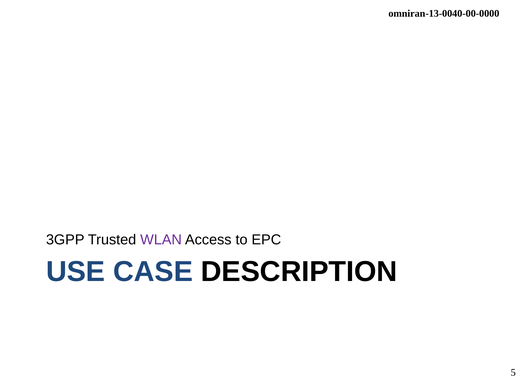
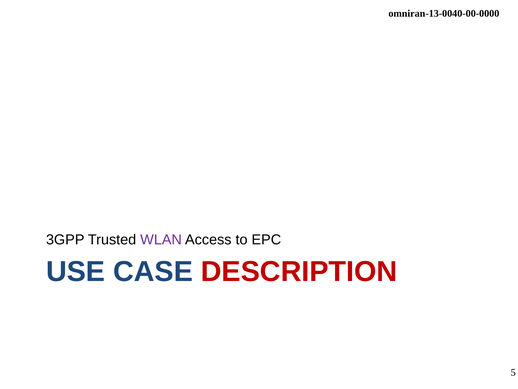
DESCRIPTION colour: black -> red (299, 271)
